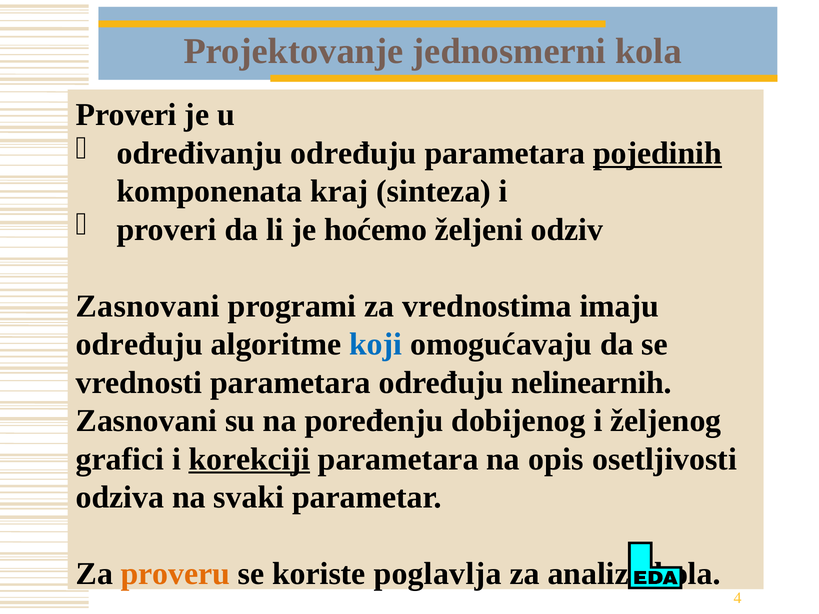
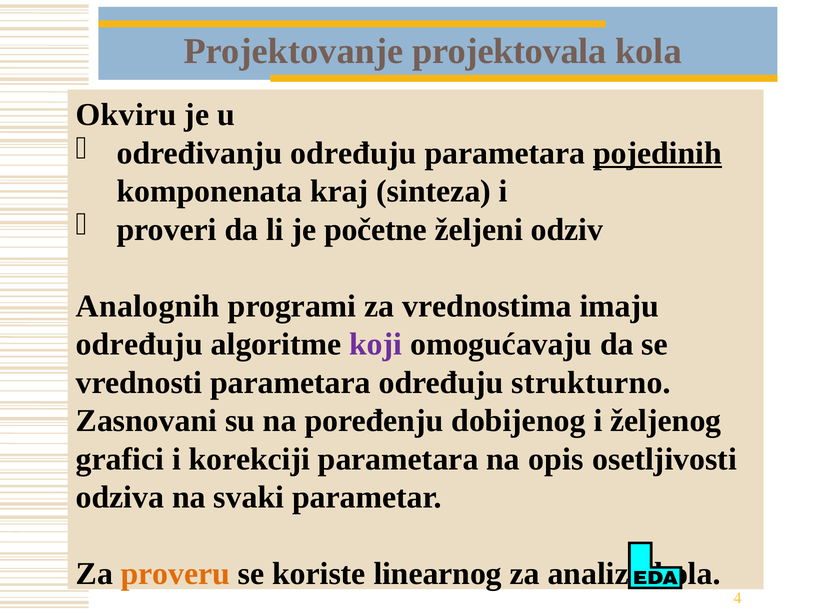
jednosmerni: jednosmerni -> projektovala (509, 51)
Proveri: Proveri -> Okviru (126, 115)
hoćemo: hoćemo -> početne (376, 230)
Zasnovani: Zasnovani -> Analognih (148, 306)
koji colour: blue -> purple (376, 344)
nelinearnih: nelinearnih -> strukturno (591, 383)
korekciji underline: present -> none (249, 459)
poglavlja: poglavlja -> linearnog (438, 574)
